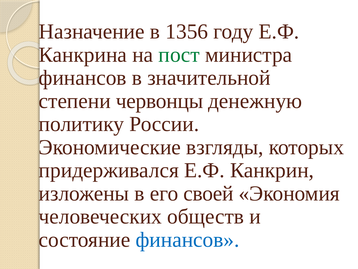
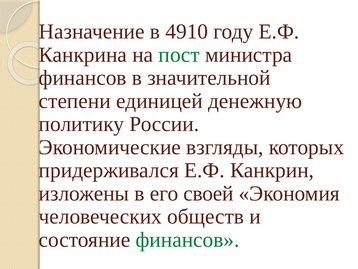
1356: 1356 -> 4910 (187, 32)
червонцы: червонцы -> единицей (159, 101)
финансов colour: blue -> green (188, 239)
